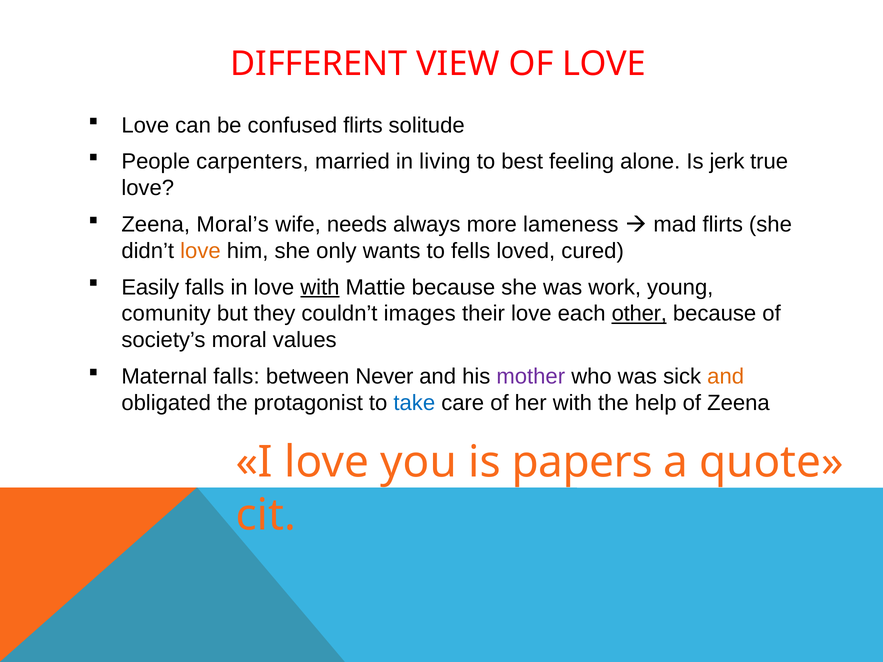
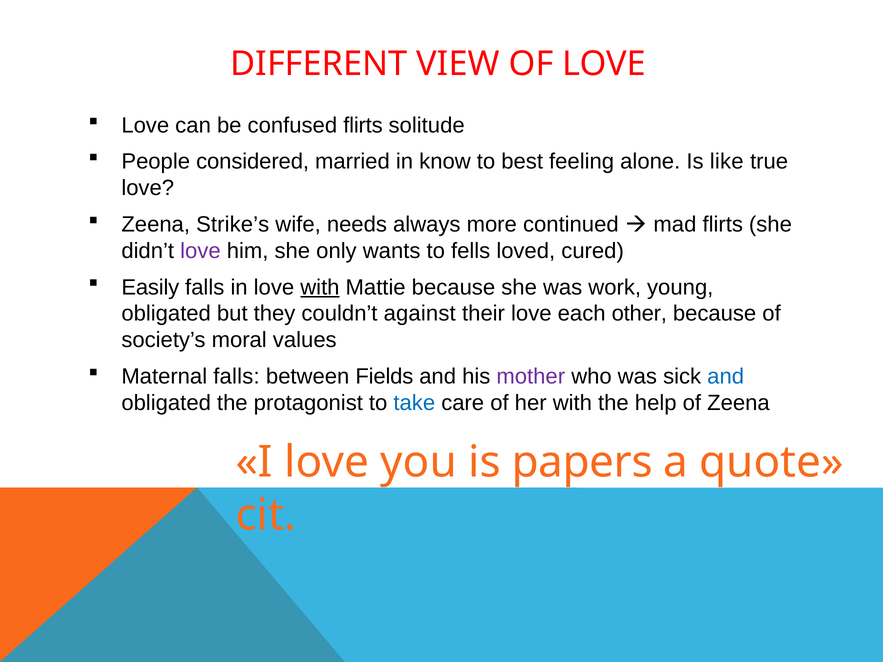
carpenters: carpenters -> considered (253, 162)
living: living -> know (445, 162)
jerk: jerk -> like (727, 162)
Moral’s: Moral’s -> Strike’s (233, 225)
lameness: lameness -> continued (571, 225)
love colour: orange -> purple (200, 251)
comunity: comunity -> obligated (166, 314)
images: images -> against (420, 314)
other underline: present -> none (639, 314)
Never: Never -> Fields (384, 377)
and colour: orange -> blue (726, 377)
